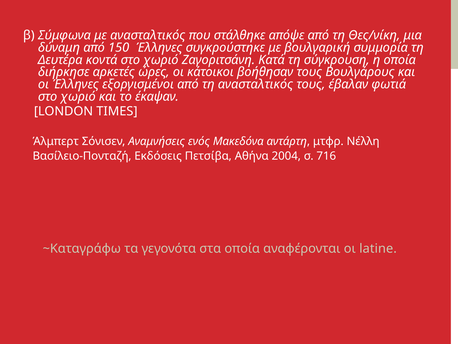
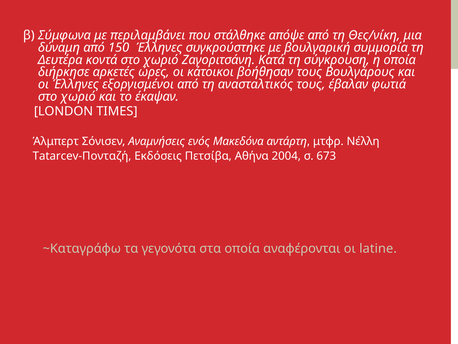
με ανασταλτικός: ανασταλτικός -> περιλαμβάνει (148, 35)
Βασίλειο-Πονταζή: Βασίλειο-Πονταζή -> Tatarcev-Πονταζή (82, 156)
716: 716 -> 673 (326, 156)
